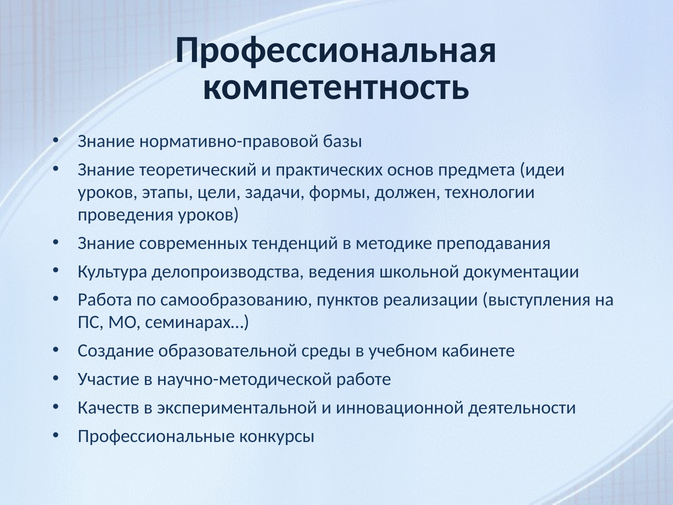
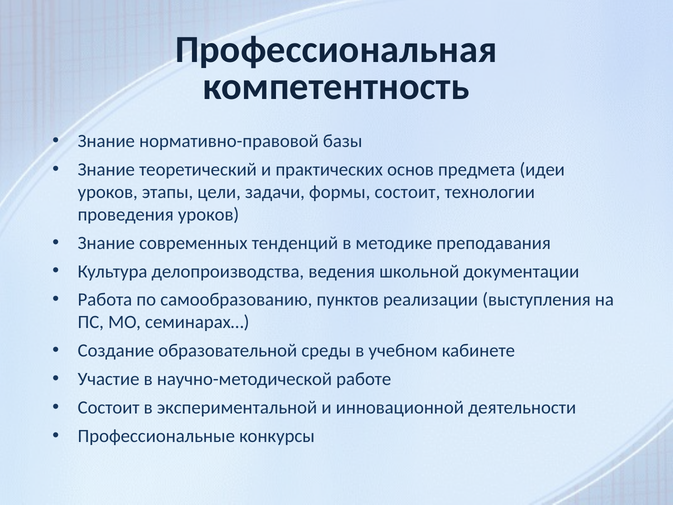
формы должен: должен -> состоит (407, 192)
Качеств: Качеств -> Состоит (109, 407)
